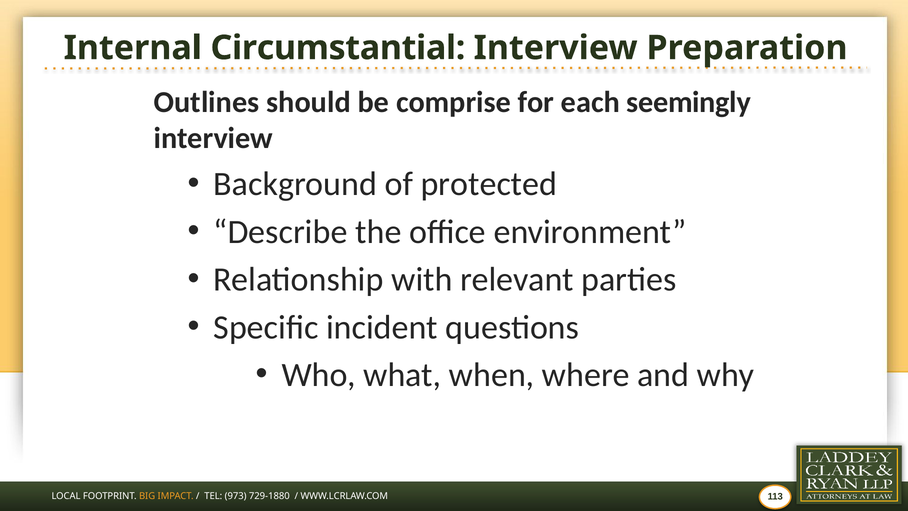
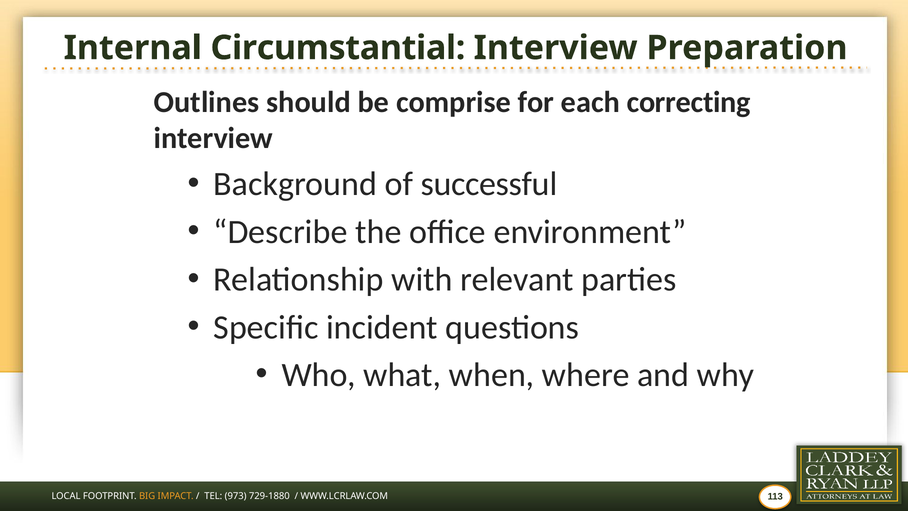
seemingly: seemingly -> correcting (689, 102)
protected: protected -> successful (489, 184)
